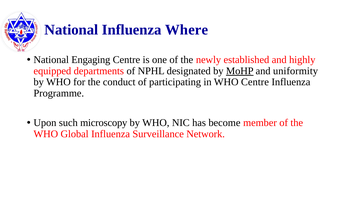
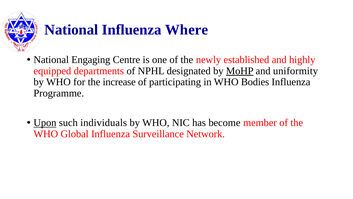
conduct: conduct -> increase (119, 82)
WHO Centre: Centre -> Bodies (255, 82)
Upon underline: none -> present (45, 123)
microscopy: microscopy -> individuals (104, 123)
